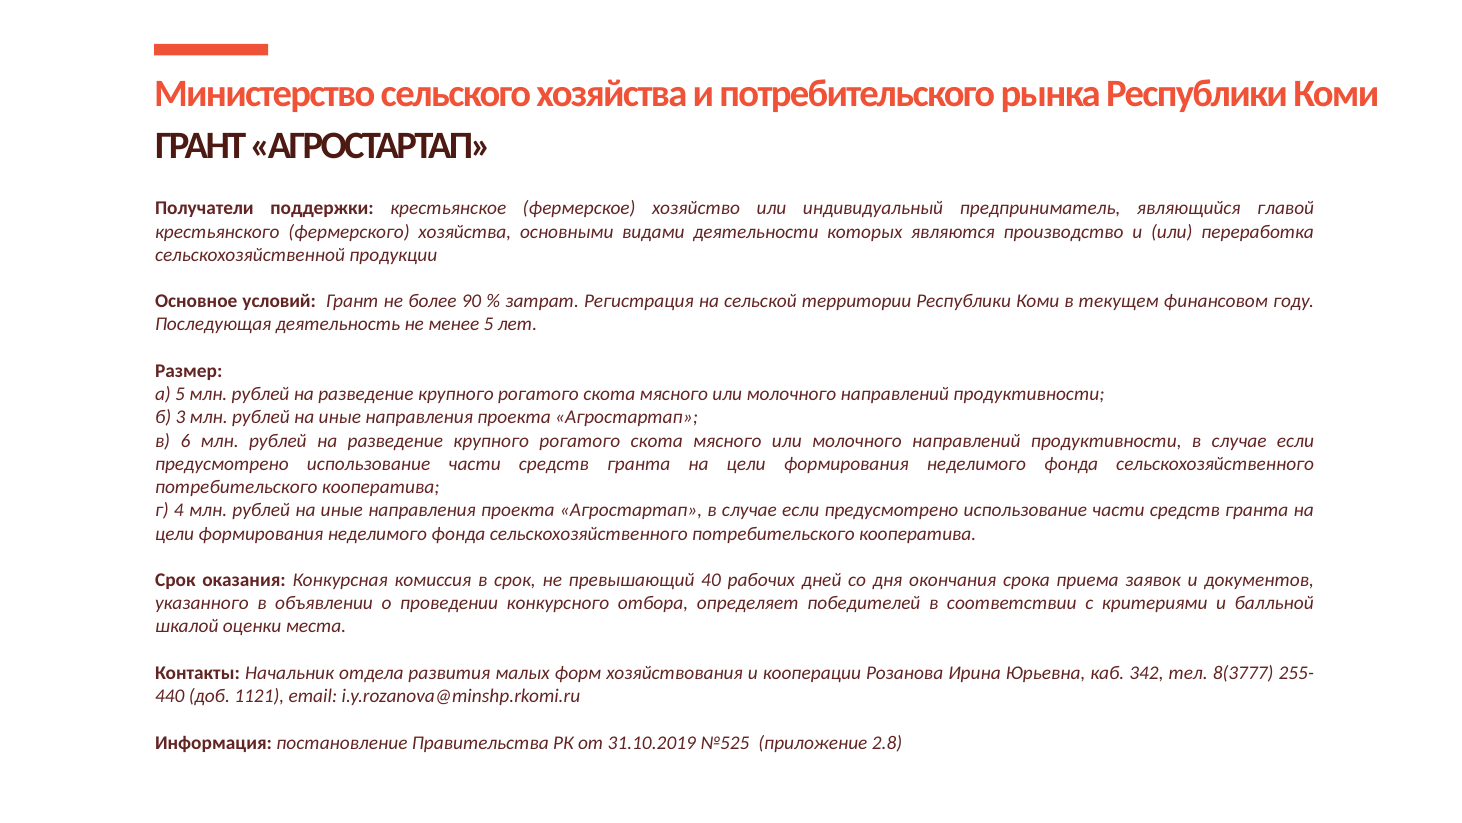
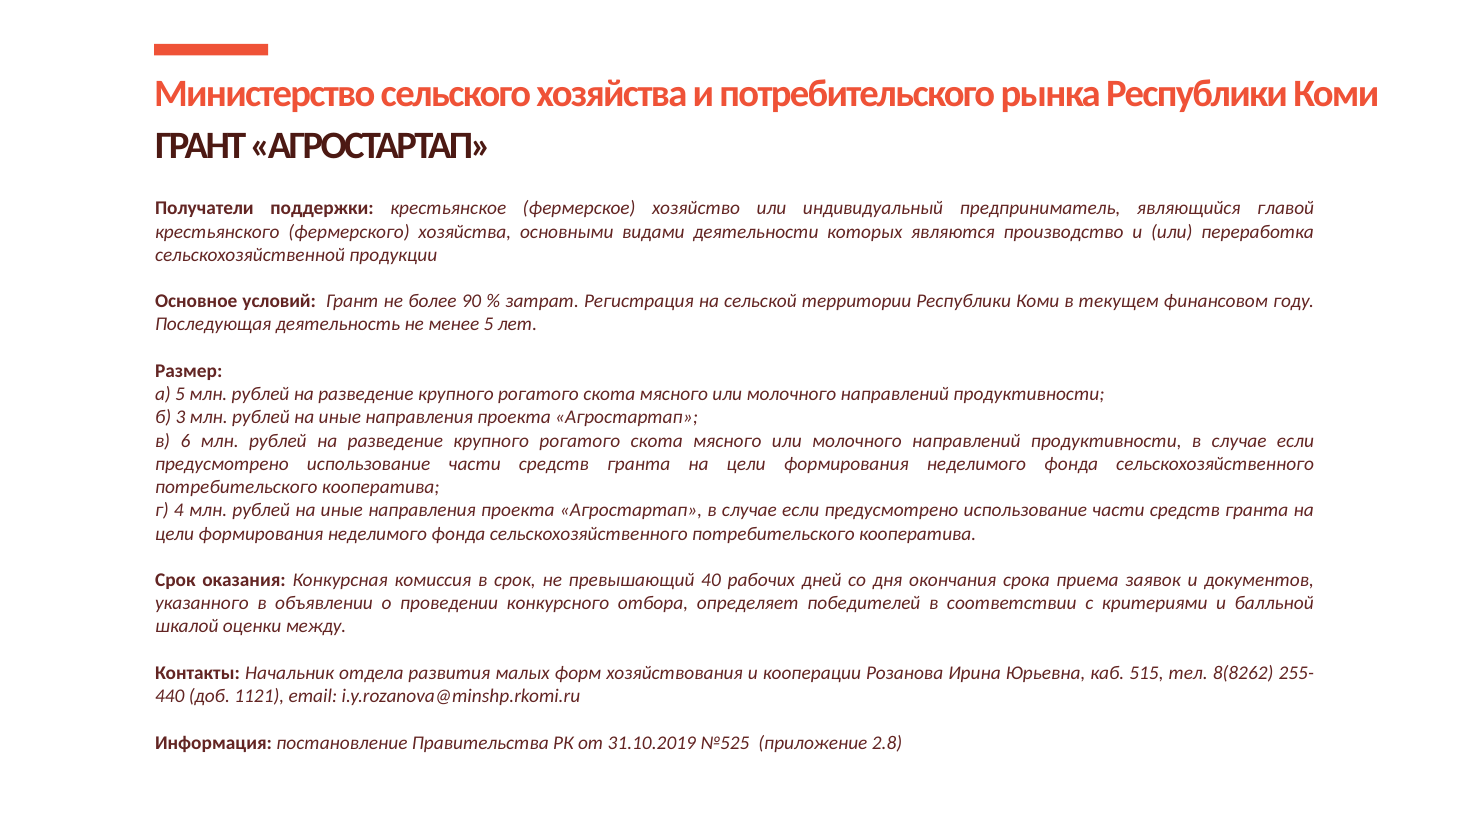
места: места -> между (316, 626)
342: 342 -> 515 (1146, 673)
8(3777: 8(3777 -> 8(8262 (1243, 673)
